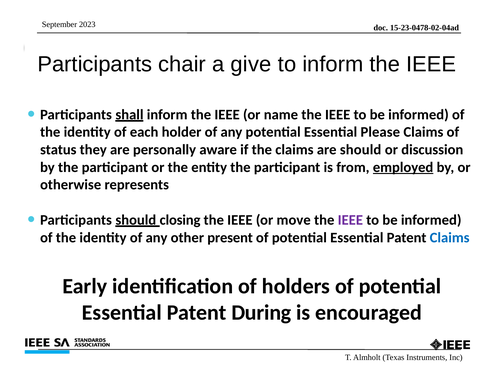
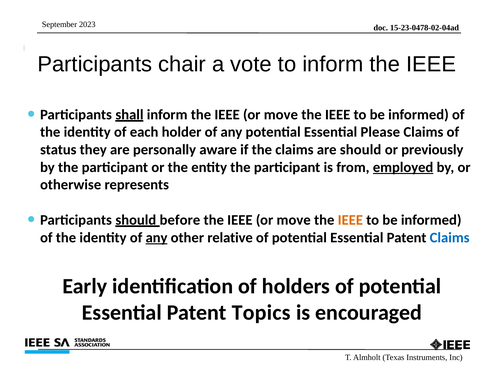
give: give -> vote (251, 64)
name: name -> move (281, 115)
discussion: discussion -> previously (432, 150)
closing: closing -> before (180, 220)
IEEE colour: purple -> orange (350, 220)
any underline: none -> present (157, 238)
present: present -> relative (230, 238)
During: During -> Topics (261, 313)
